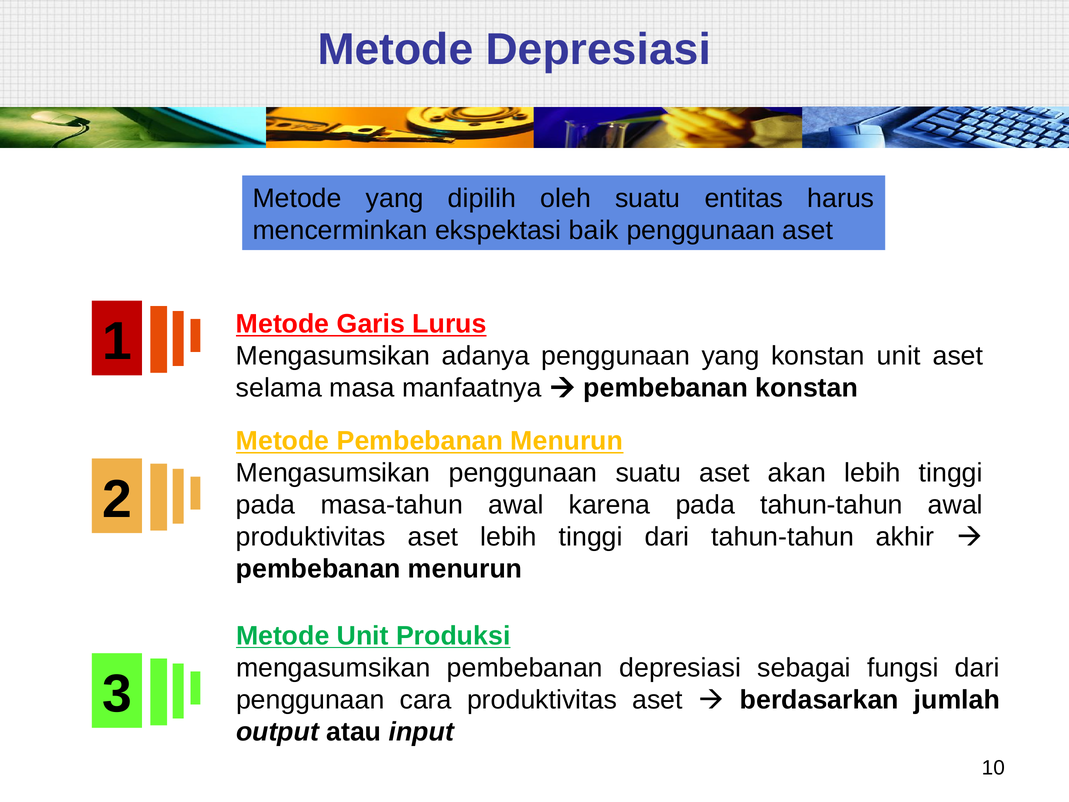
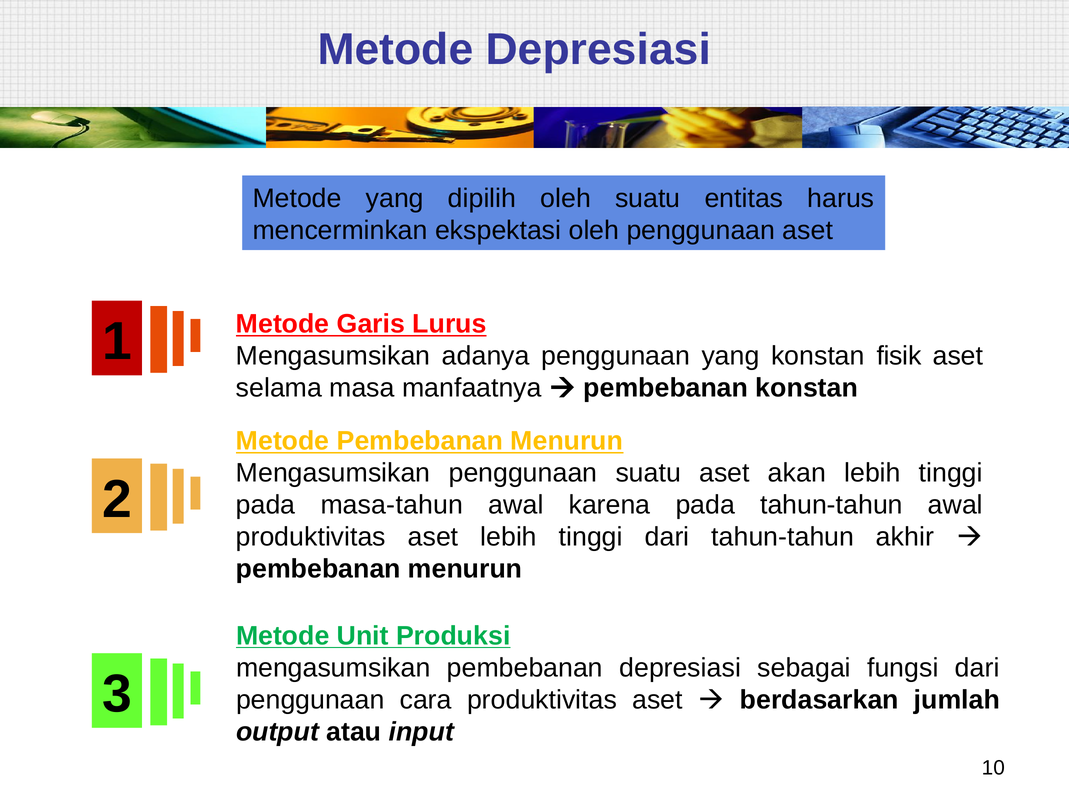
ekspektasi baik: baik -> oleh (594, 231)
konstan unit: unit -> fisik (899, 356)
